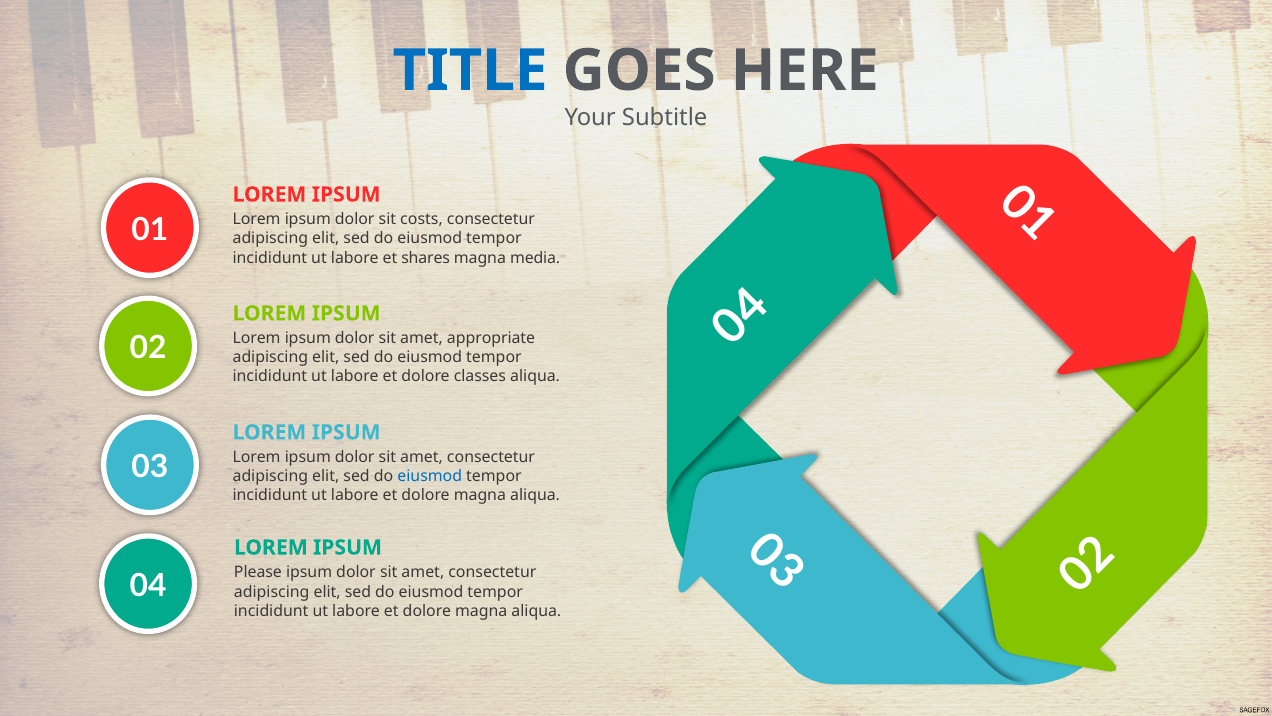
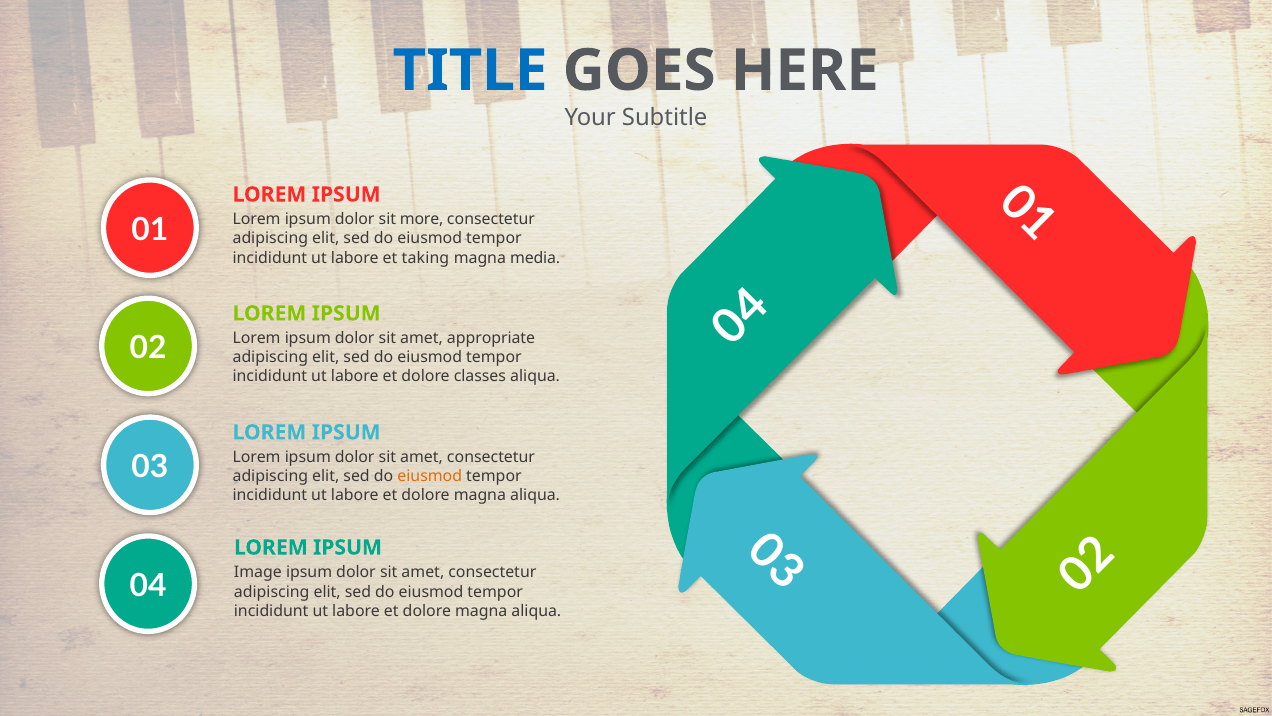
costs: costs -> more (422, 219)
shares: shares -> taking (425, 258)
eiusmod colour: blue -> orange (430, 476)
Please: Please -> Image (258, 572)
